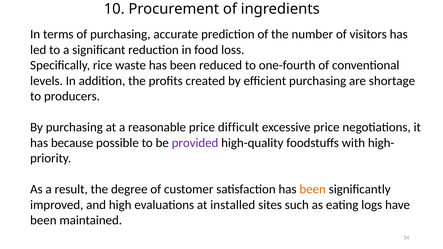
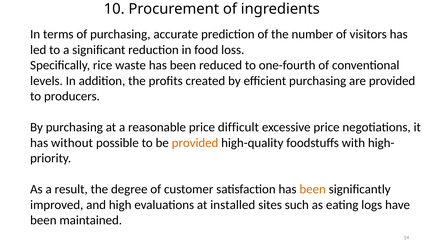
are shortage: shortage -> provided (392, 81)
because: because -> without (72, 143)
provided colour: purple -> orange (195, 143)
